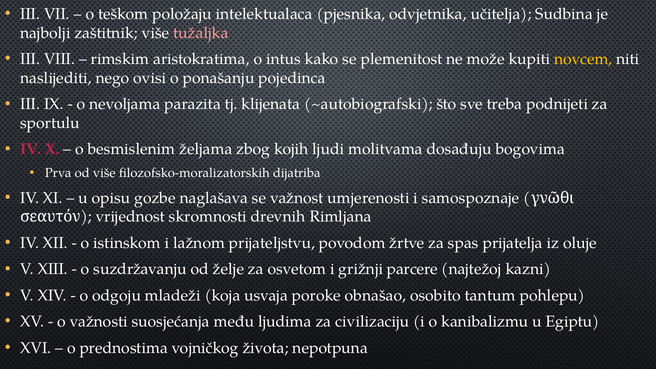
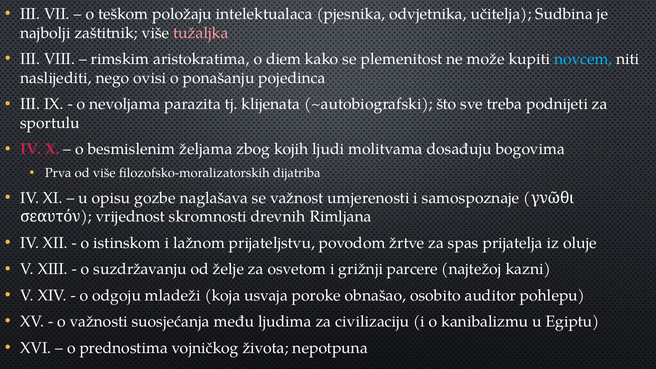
intus: intus -> diem (284, 59)
novcem colour: yellow -> light blue (583, 59)
tantum: tantum -> auditor (490, 295)
